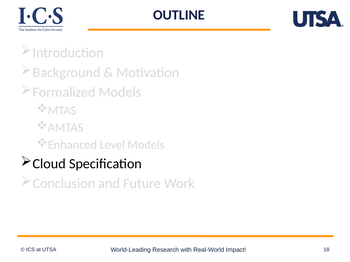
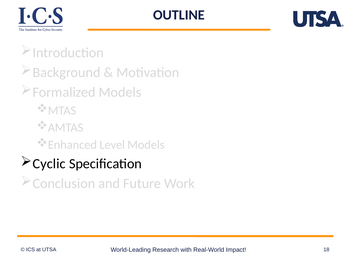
Cloud: Cloud -> Cyclic (49, 164)
